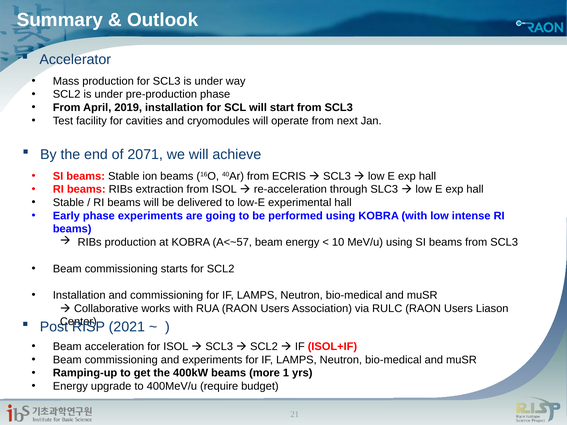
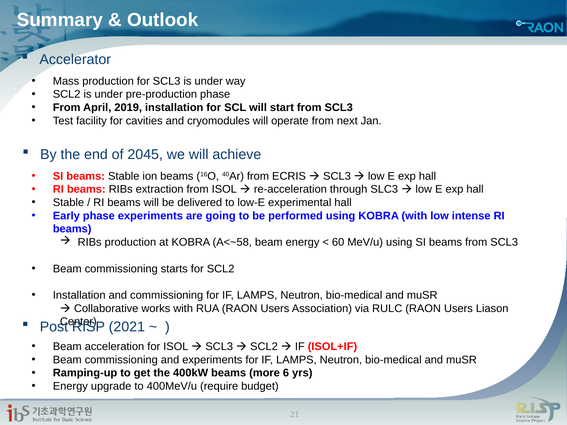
2071: 2071 -> 2045 (145, 155)
A<~57: A<~57 -> A<~58 (232, 242)
10: 10 -> 60 (338, 242)
1: 1 -> 6 (286, 373)
